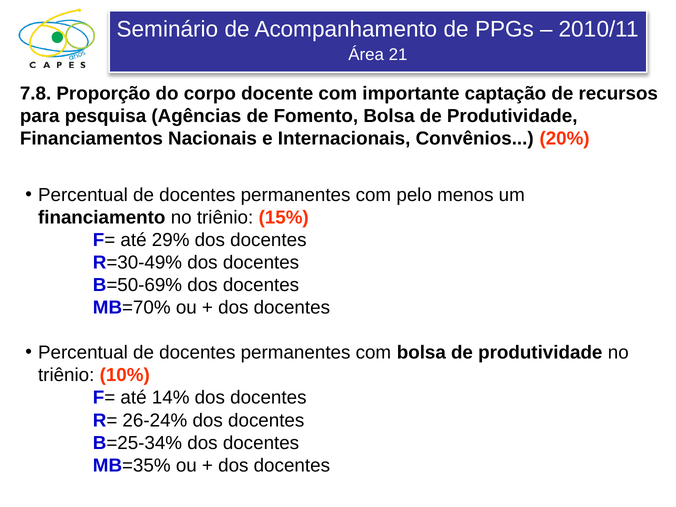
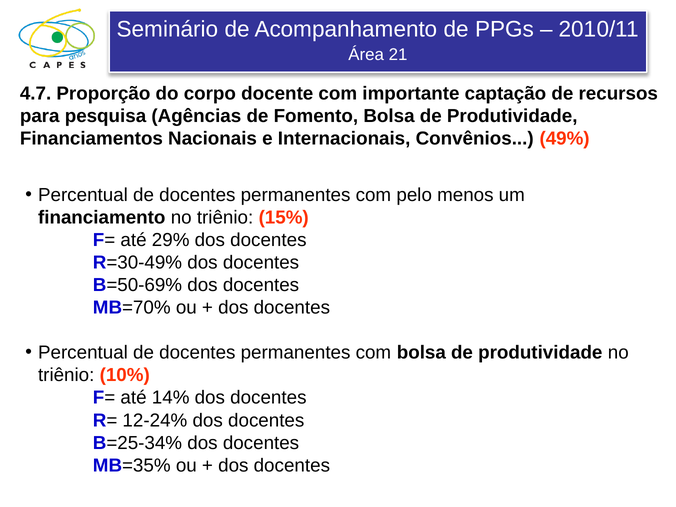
7.8: 7.8 -> 4.7 (36, 94)
20%: 20% -> 49% (565, 139)
26-24%: 26-24% -> 12-24% (155, 420)
